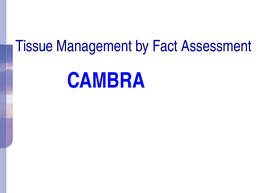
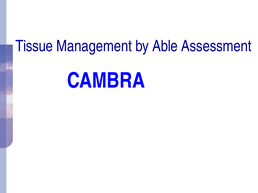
Fact: Fact -> Able (165, 46)
